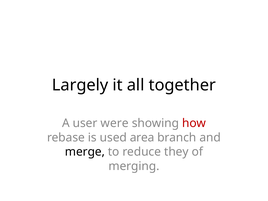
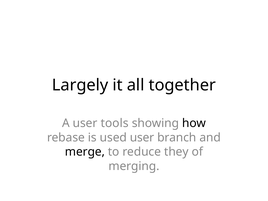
were: were -> tools (115, 123)
how colour: red -> black (194, 123)
used area: area -> user (142, 138)
